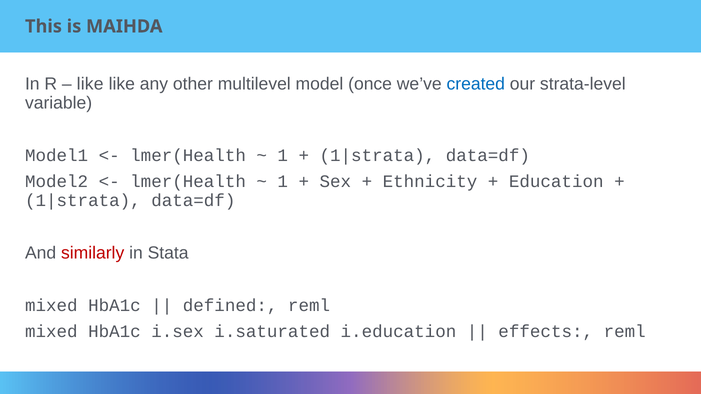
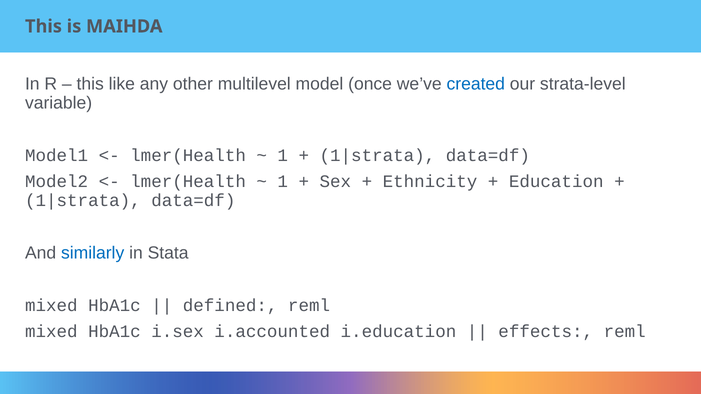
like: like -> this (90, 84)
similarly colour: red -> blue (93, 253)
i.saturated: i.saturated -> i.accounted (272, 332)
